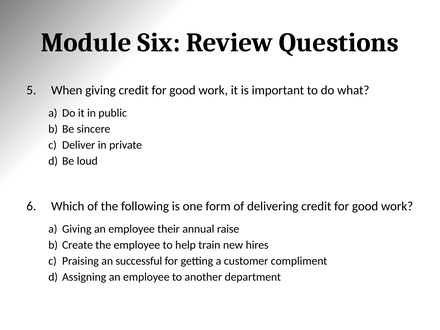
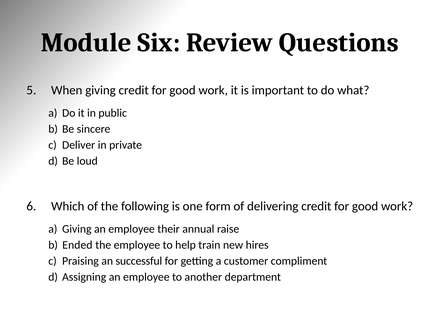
Create: Create -> Ended (77, 245)
